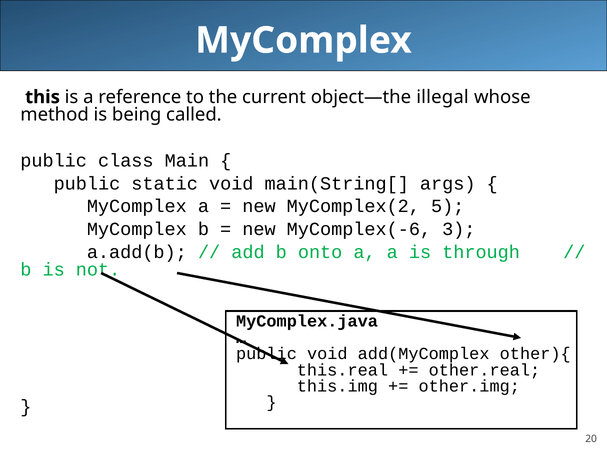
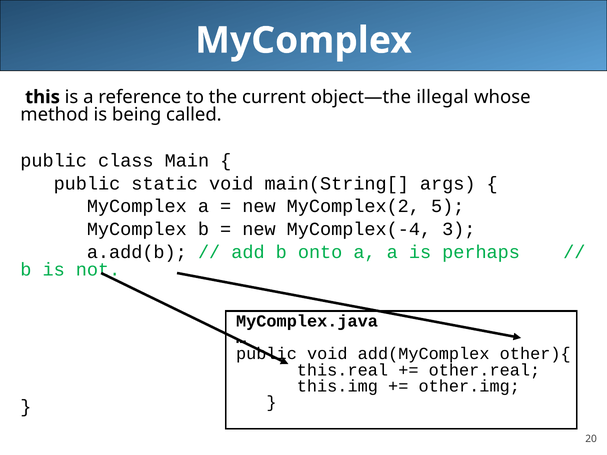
MyComplex(-6: MyComplex(-6 -> MyComplex(-4 (359, 229)
through: through -> perhaps (481, 252)
